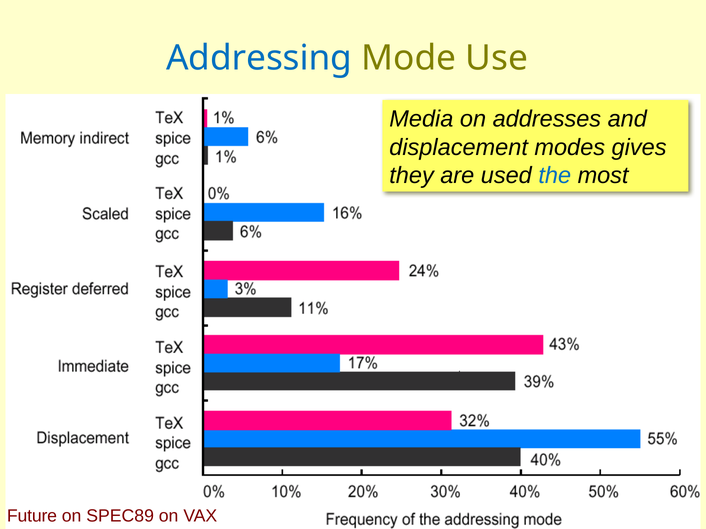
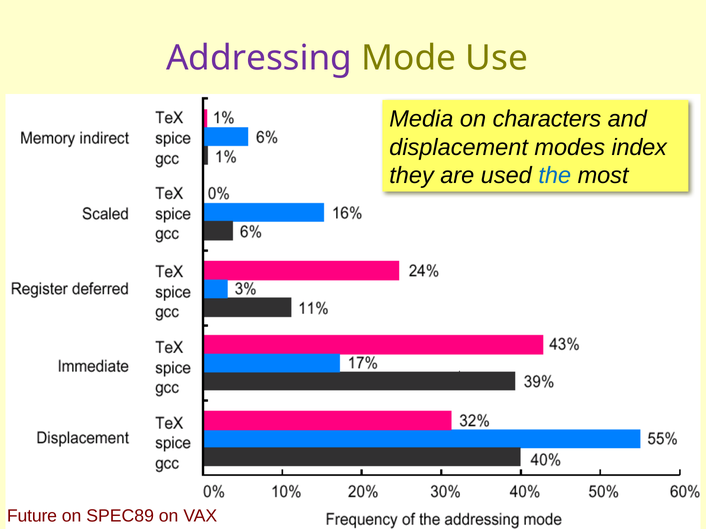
Addressing colour: blue -> purple (259, 58)
addresses: addresses -> characters (547, 119)
gives: gives -> index (639, 147)
